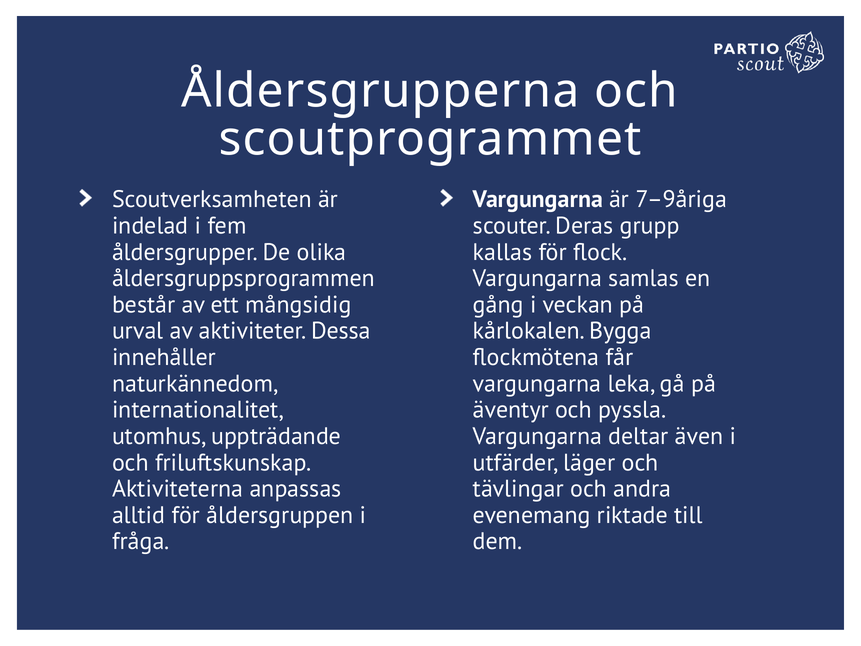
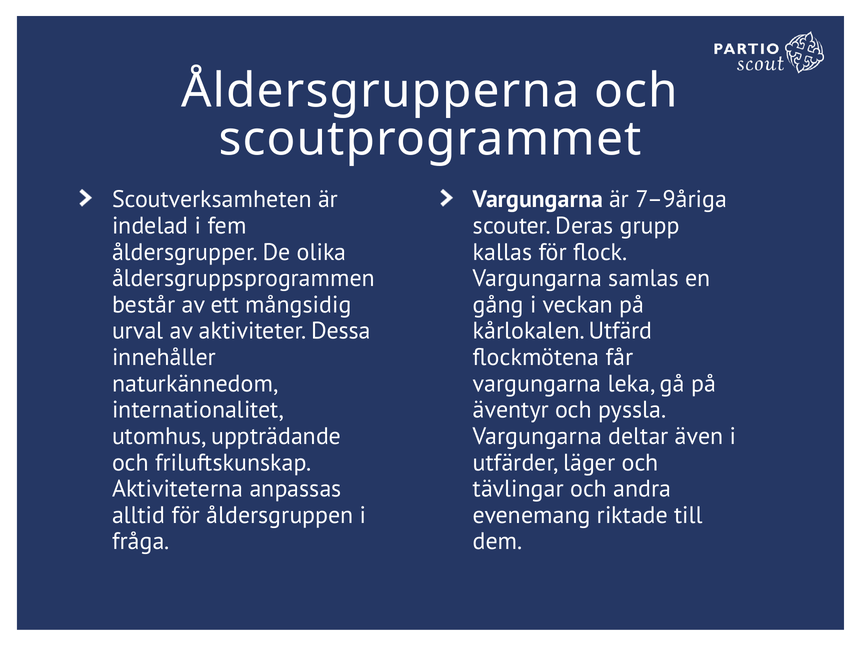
Bygga: Bygga -> Utfärd (620, 331)
